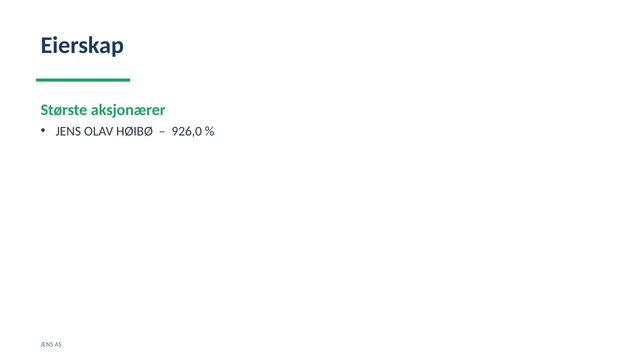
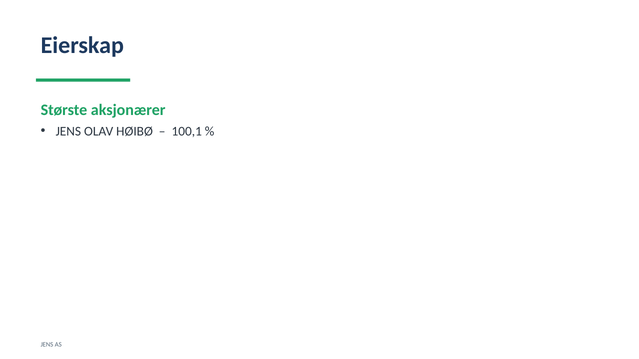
926,0: 926,0 -> 100,1 (187, 131)
